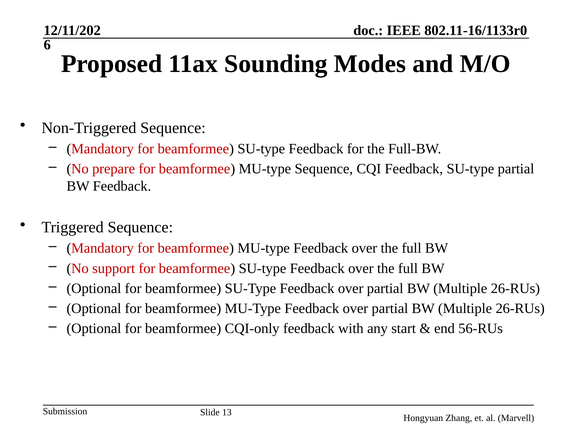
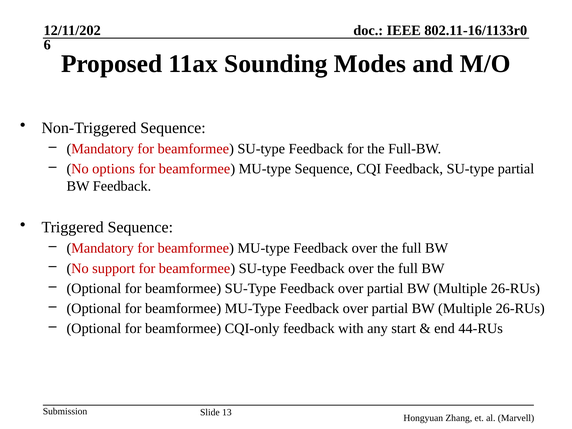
prepare: prepare -> options (114, 169)
56-RUs: 56-RUs -> 44-RUs (481, 328)
